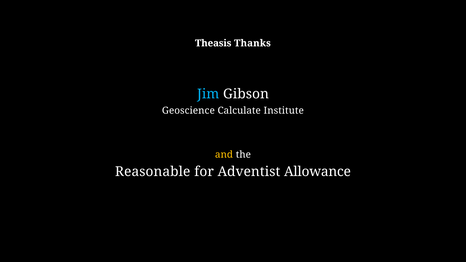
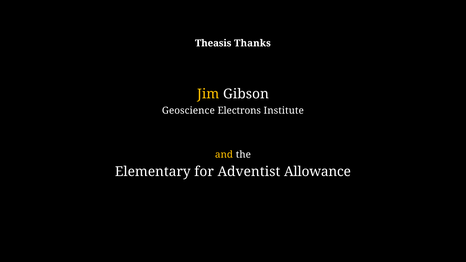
Jim colour: light blue -> yellow (208, 94)
Calculate: Calculate -> Electrons (239, 111)
Reasonable: Reasonable -> Elementary (153, 172)
